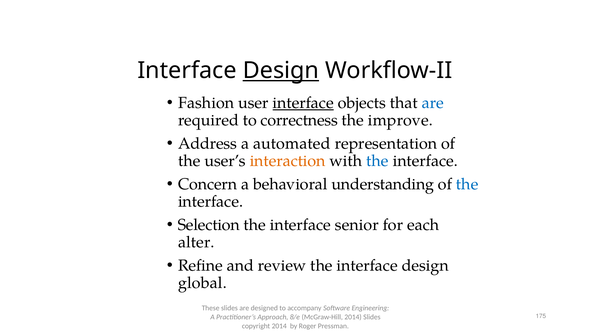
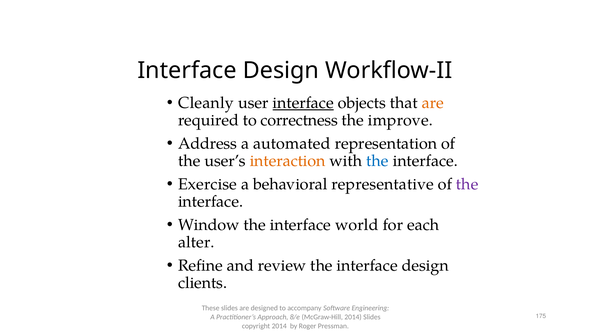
Design underline: present -> none (281, 71)
Fashion: Fashion -> Cleanly (206, 103)
are colour: blue -> orange (433, 103)
Concern: Concern -> Exercise (207, 185)
understanding: understanding -> representative (383, 185)
the colour: blue -> purple (467, 185)
Selection: Selection -> Window (209, 225)
senior: senior -> world (357, 225)
global: global -> clients (203, 283)
